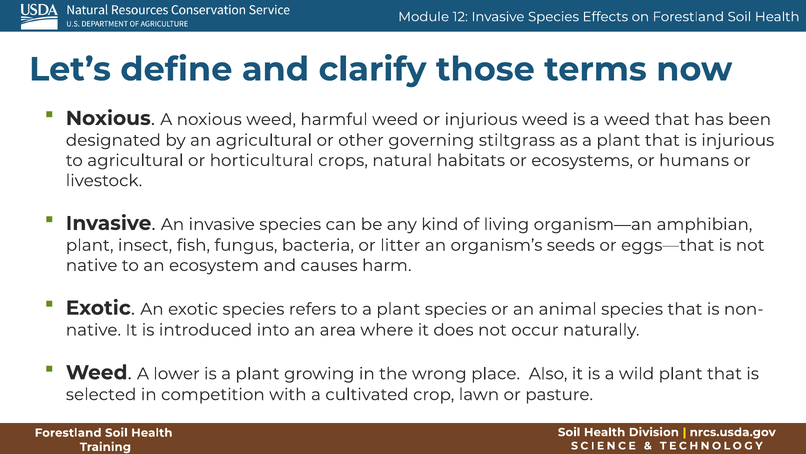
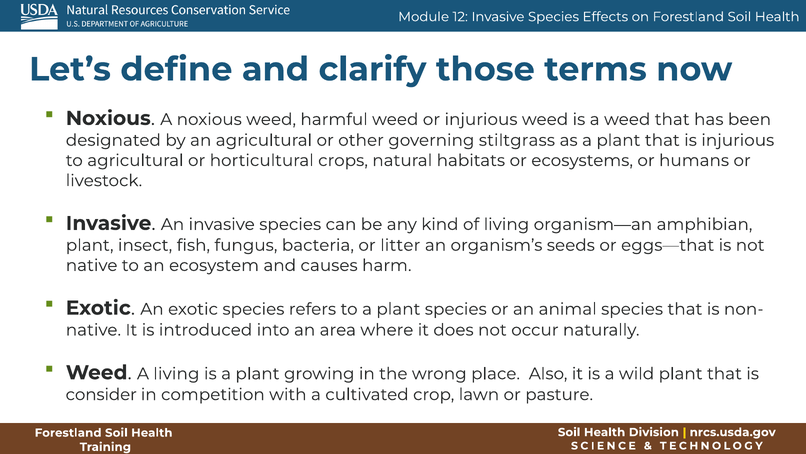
A lower: lower -> living (176, 373)
selected: selected -> consider (101, 394)
